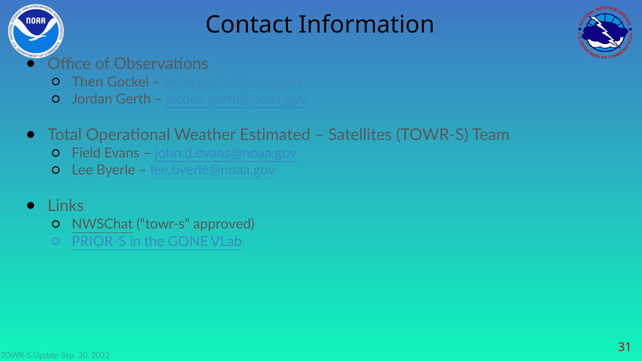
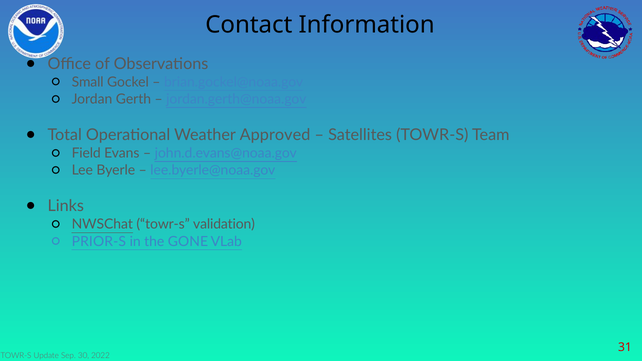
Then: Then -> Small (88, 82)
Estimated: Estimated -> Approved (275, 135)
approved: approved -> validation (224, 224)
